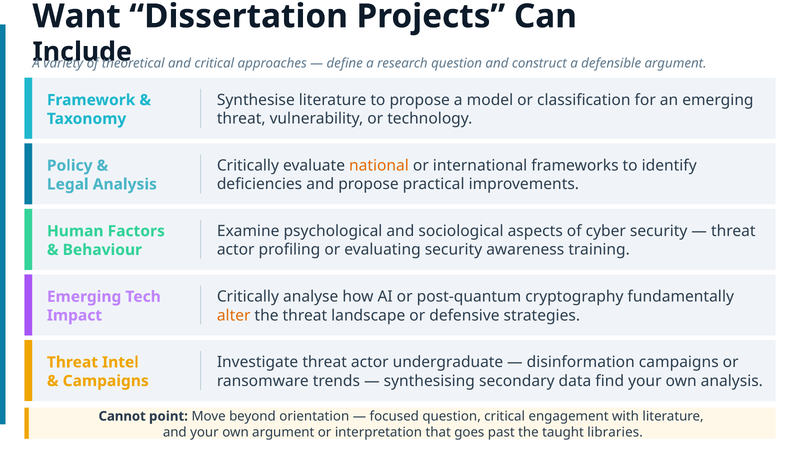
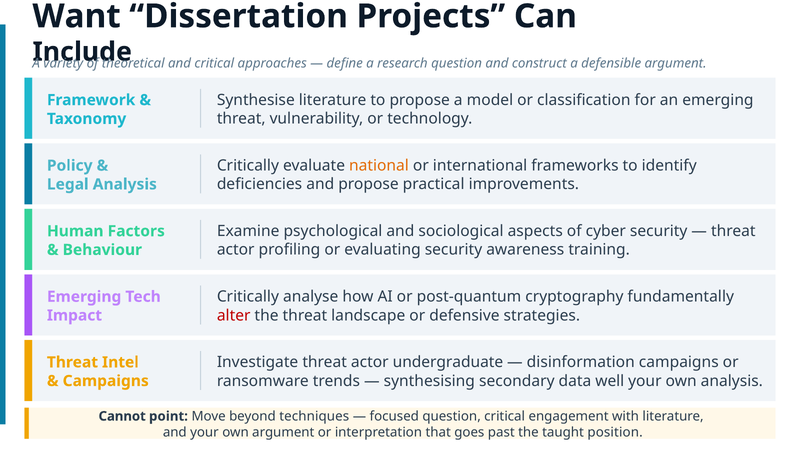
alter colour: orange -> red (234, 315)
find: find -> well (610, 381)
orientation: orientation -> techniques (314, 416)
libraries: libraries -> position (615, 432)
